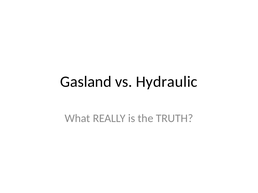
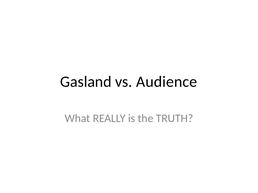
Hydraulic: Hydraulic -> Audience (167, 82)
